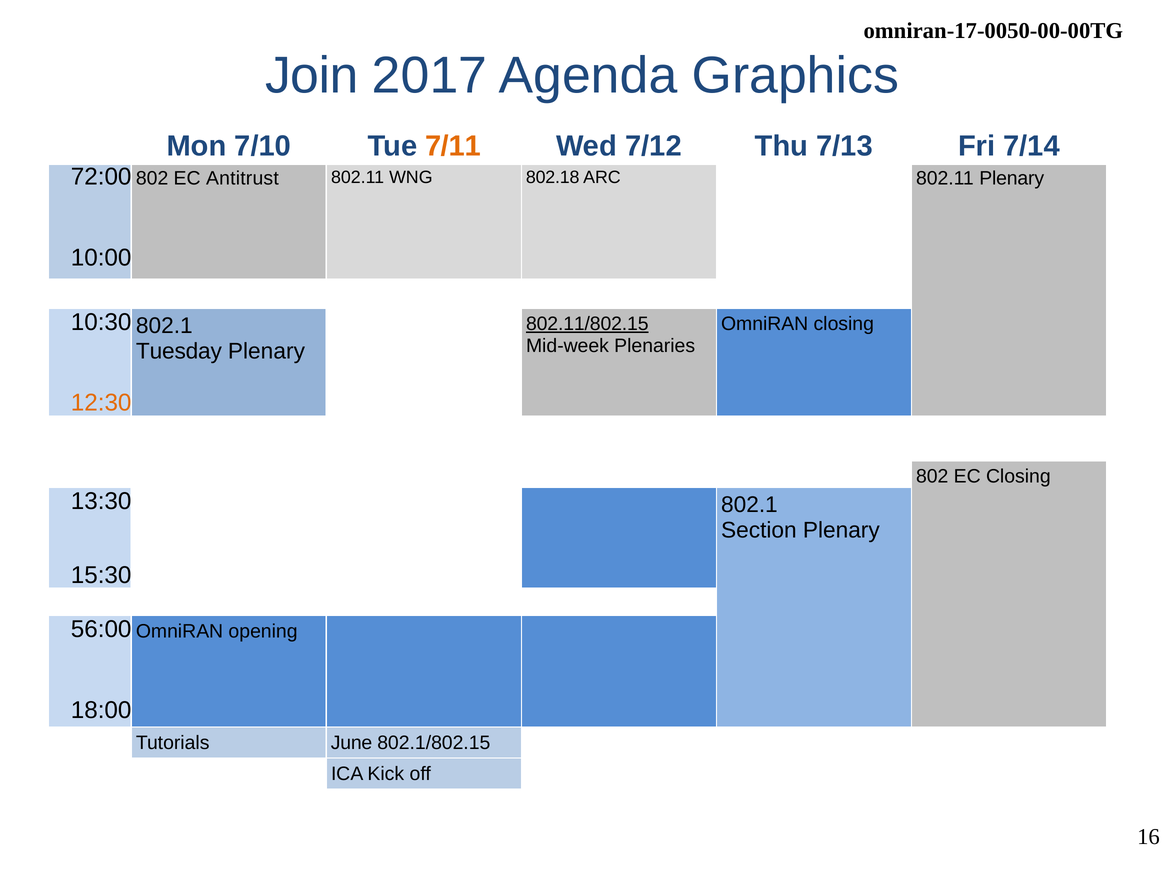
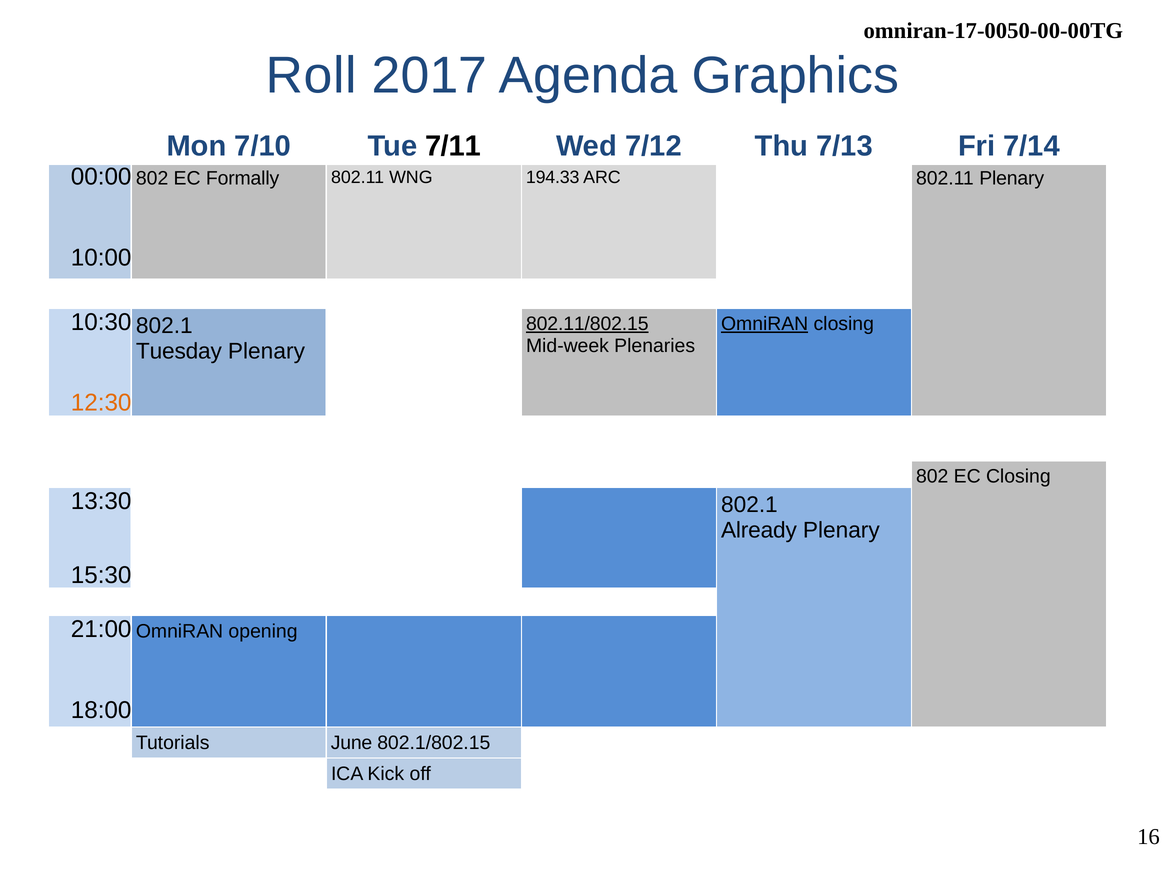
Join: Join -> Roll (311, 75)
7/11 colour: orange -> black (453, 146)
72:00: 72:00 -> 00:00 (101, 177)
Antitrust: Antitrust -> Formally (243, 178)
802.18: 802.18 -> 194.33 (553, 177)
OmniRAN underline: none -> present (765, 324)
Section: Section -> Already (759, 530)
56:00: 56:00 -> 21:00 (101, 629)
